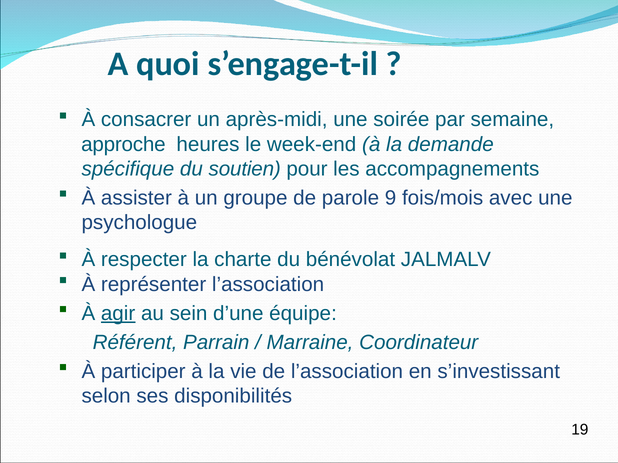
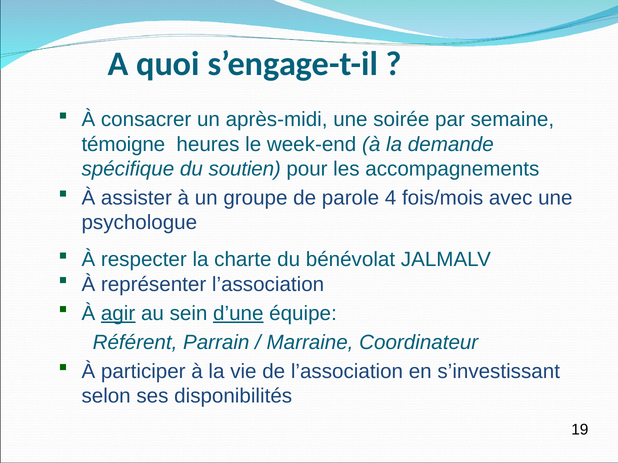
approche: approche -> témoigne (123, 144)
9: 9 -> 4 (391, 198)
d’une underline: none -> present (238, 314)
